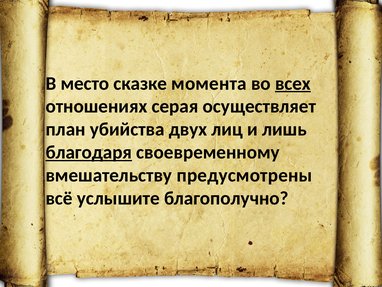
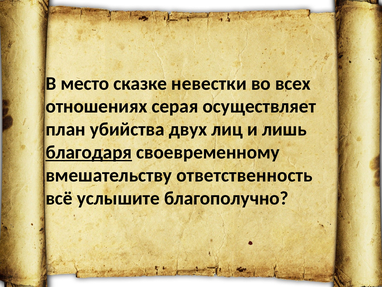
момента: момента -> невестки (209, 83)
всех underline: present -> none (293, 83)
предусмотрены: предусмотрены -> ответственность (244, 175)
